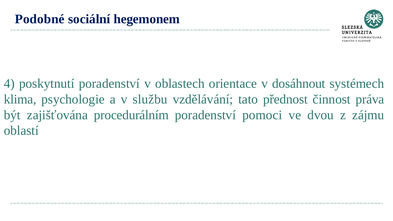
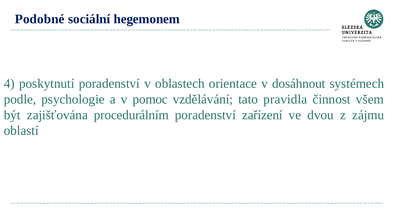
klima: klima -> podle (20, 99)
službu: službu -> pomoc (150, 99)
přednost: přednost -> pravidla (285, 99)
práva: práva -> všem (370, 99)
pomoci: pomoci -> zařízení (262, 115)
